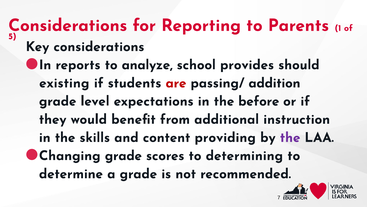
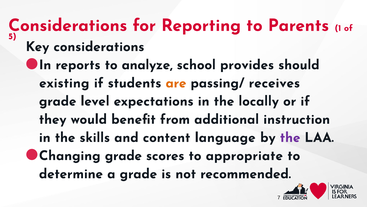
are colour: red -> orange (176, 83)
addition: addition -> receives (274, 83)
before: before -> locally (259, 101)
providing: providing -> language (225, 137)
determining: determining -> appropriate (244, 155)
